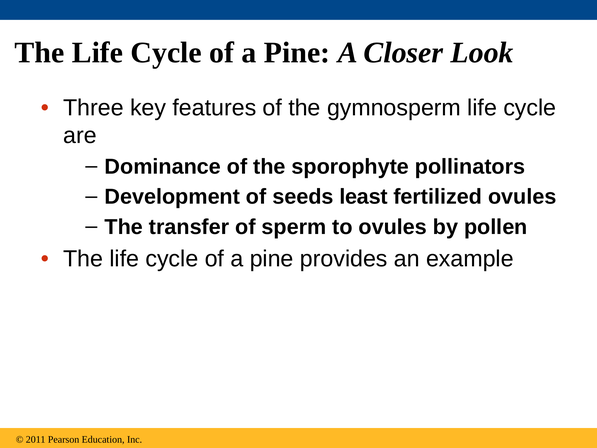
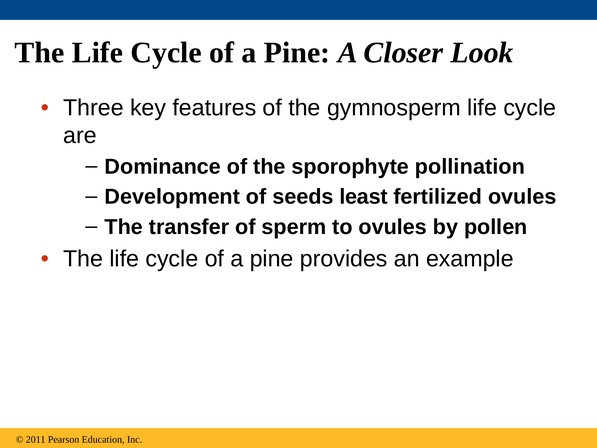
pollinators: pollinators -> pollination (470, 167)
